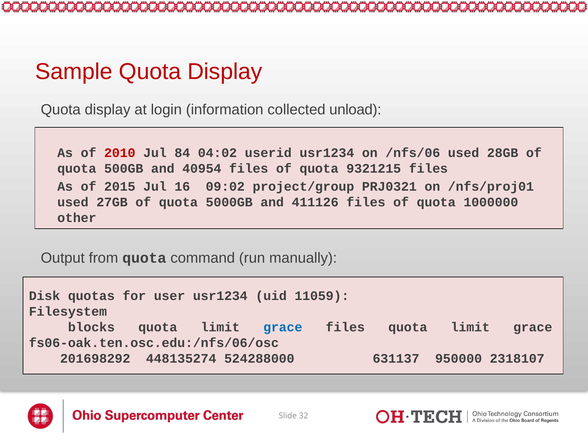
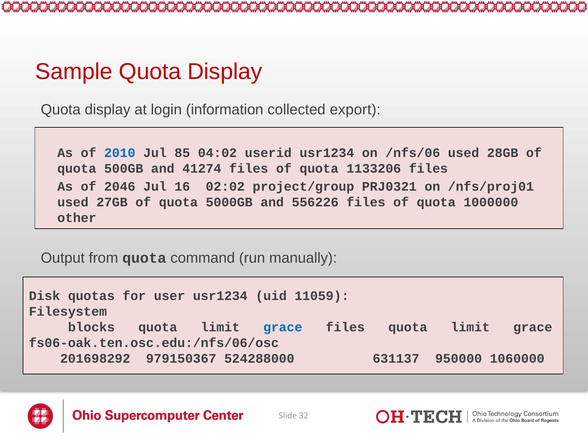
unload: unload -> export (355, 110)
2010 colour: red -> blue (120, 153)
84: 84 -> 85 (182, 153)
40954: 40954 -> 41274 (202, 168)
9321215: 9321215 -> 1133206 (374, 168)
2015: 2015 -> 2046 (120, 187)
09:02: 09:02 -> 02:02 (225, 187)
411126: 411126 -> 556226 (315, 202)
448135274: 448135274 -> 979150367 (181, 358)
2318107: 2318107 -> 1060000 (517, 358)
